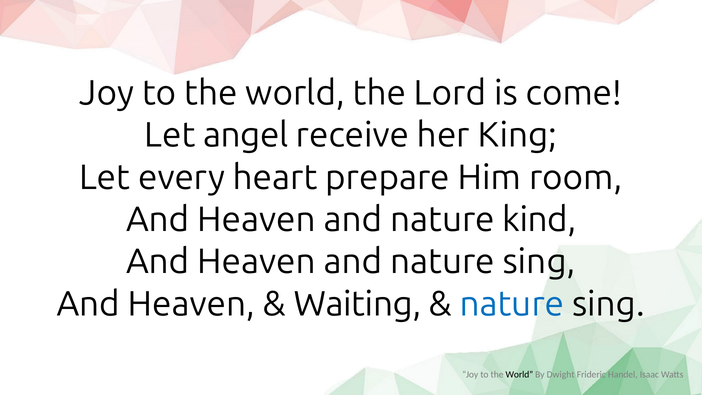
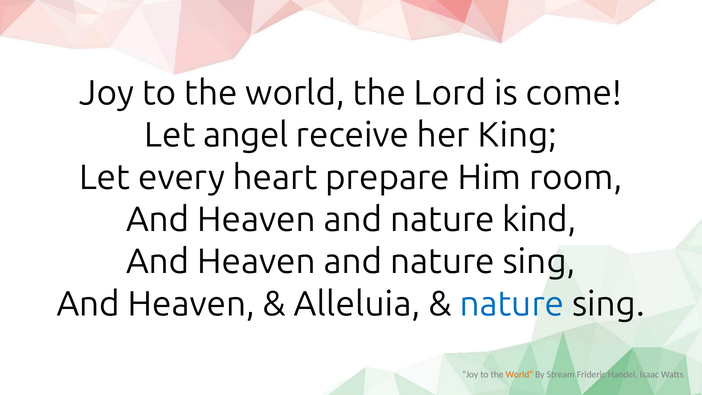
Waiting: Waiting -> Alleluia (357, 304)
World colour: black -> orange (519, 374)
Dwight: Dwight -> Stream (561, 374)
